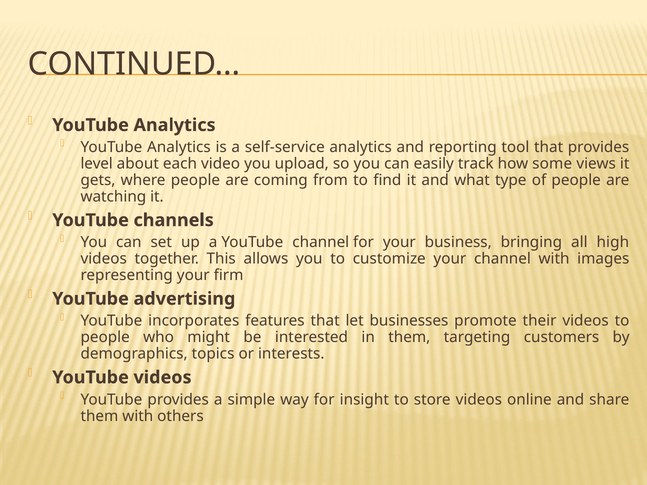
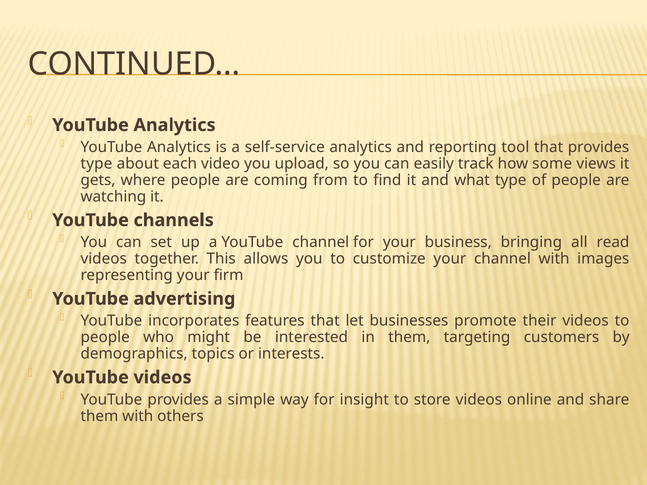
level: level -> type (96, 164)
high: high -> read (613, 242)
